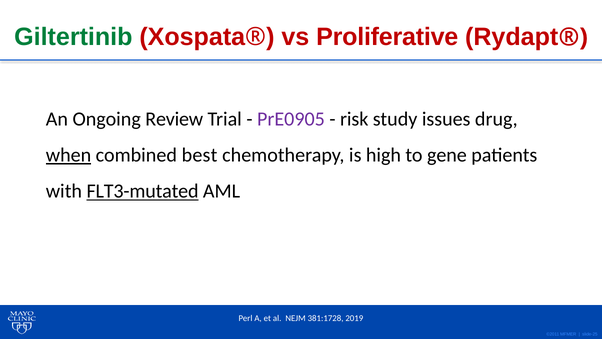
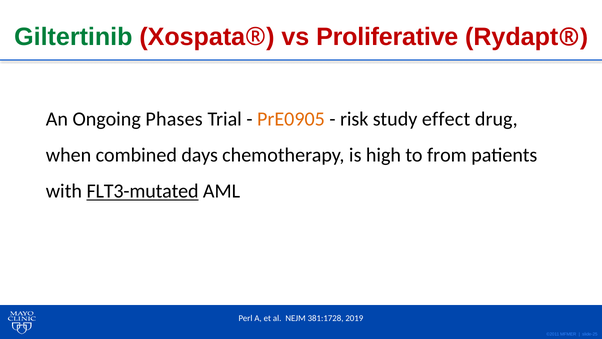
Review: Review -> Phases (174, 119)
PrE0905 colour: purple -> orange (291, 119)
issues: issues -> effect (446, 119)
when underline: present -> none (68, 155)
best: best -> days (200, 155)
gene: gene -> from (447, 155)
